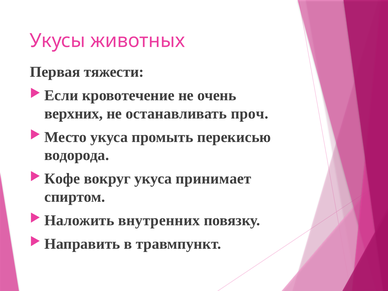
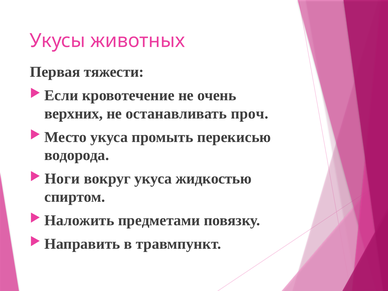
Кофе: Кофе -> Ноги (62, 179)
принимает: принимает -> жидкостью (214, 179)
внутренних: внутренних -> предметами (159, 220)
